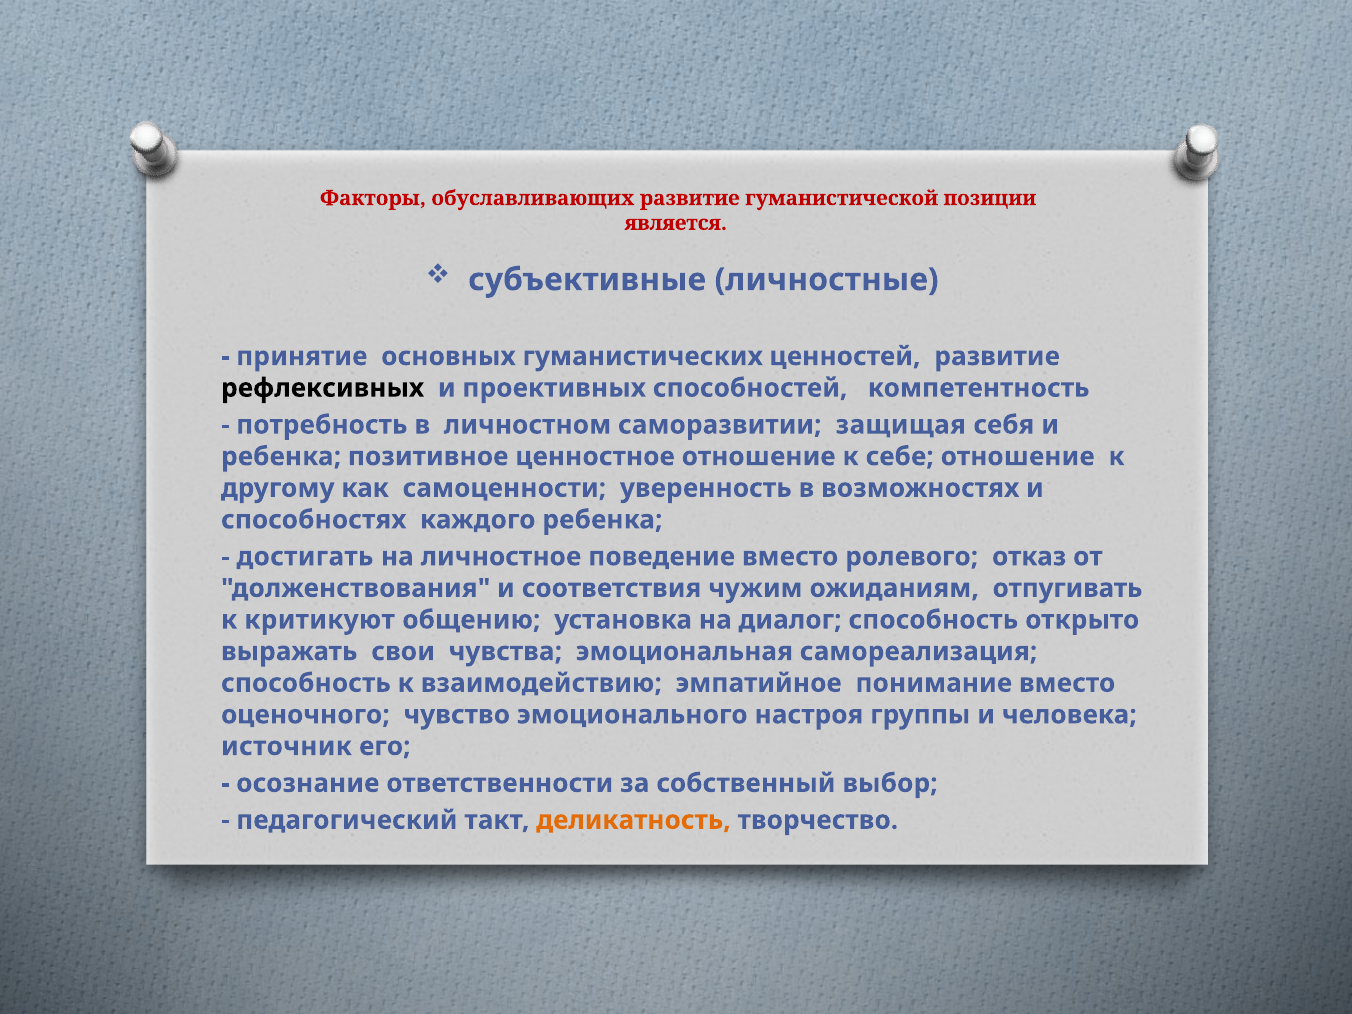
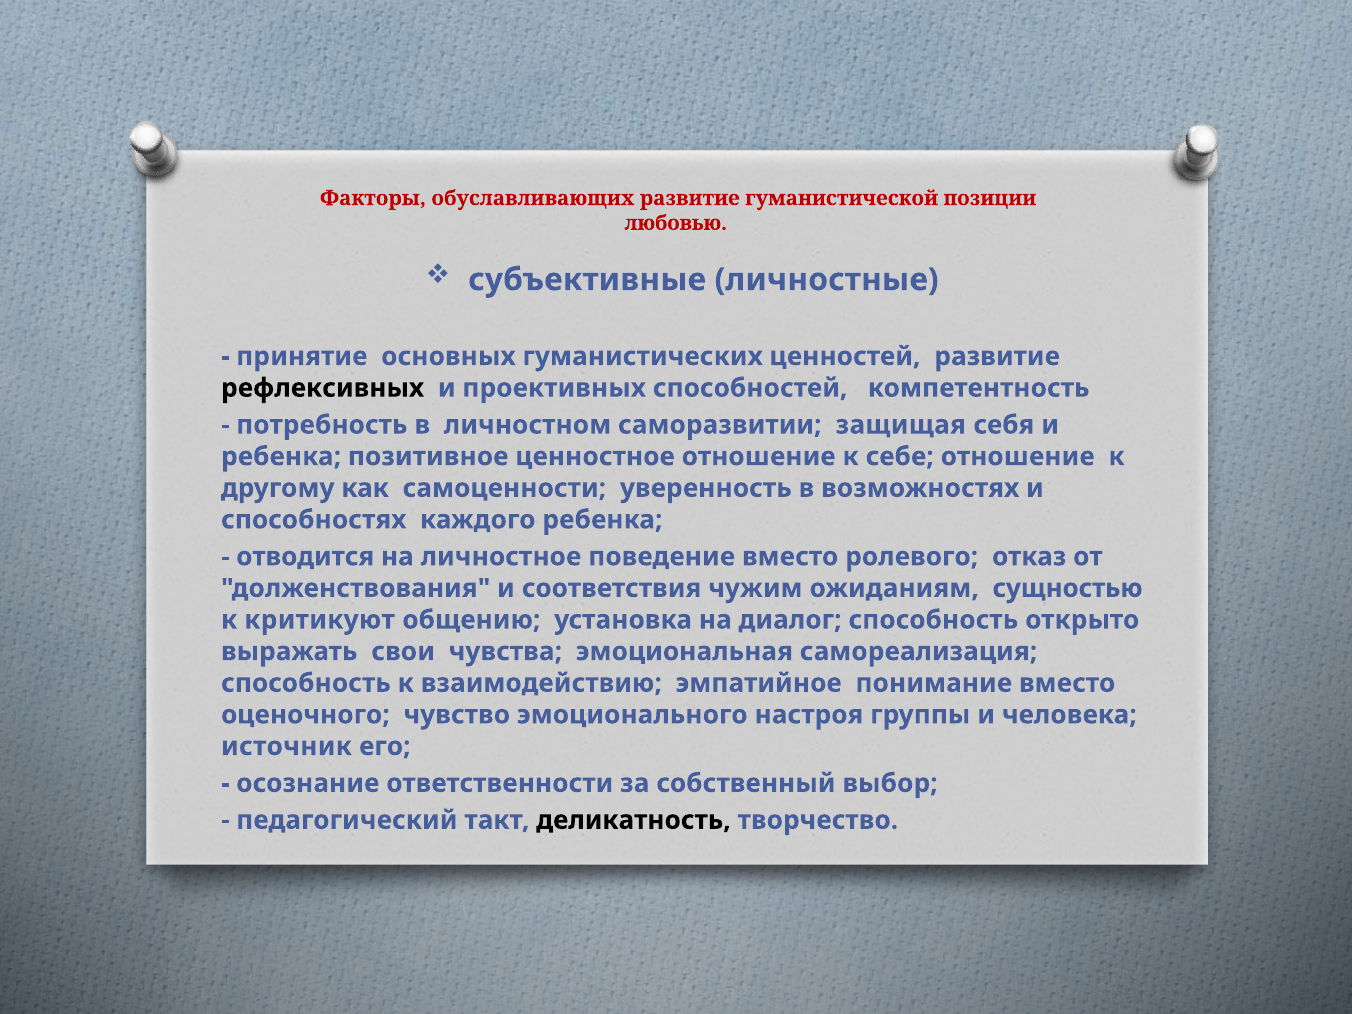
является: является -> любовью (676, 223)
достигать: достигать -> отводится (305, 557)
отпугивать: отпугивать -> сущностью (1068, 588)
деликатность colour: orange -> black (634, 820)
